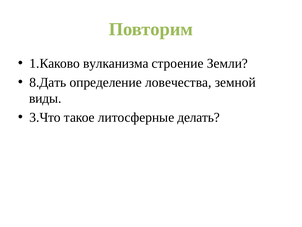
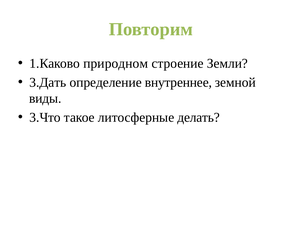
вулканизма: вулканизма -> природном (116, 63)
8.Дать: 8.Дать -> 3.Дать (48, 82)
ловечества: ловечества -> внутреннее (178, 82)
